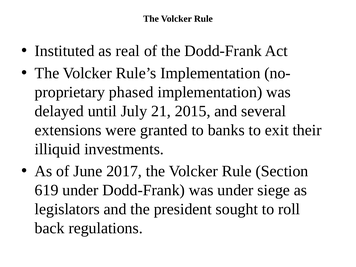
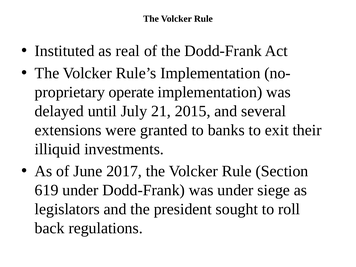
phased: phased -> operate (131, 92)
